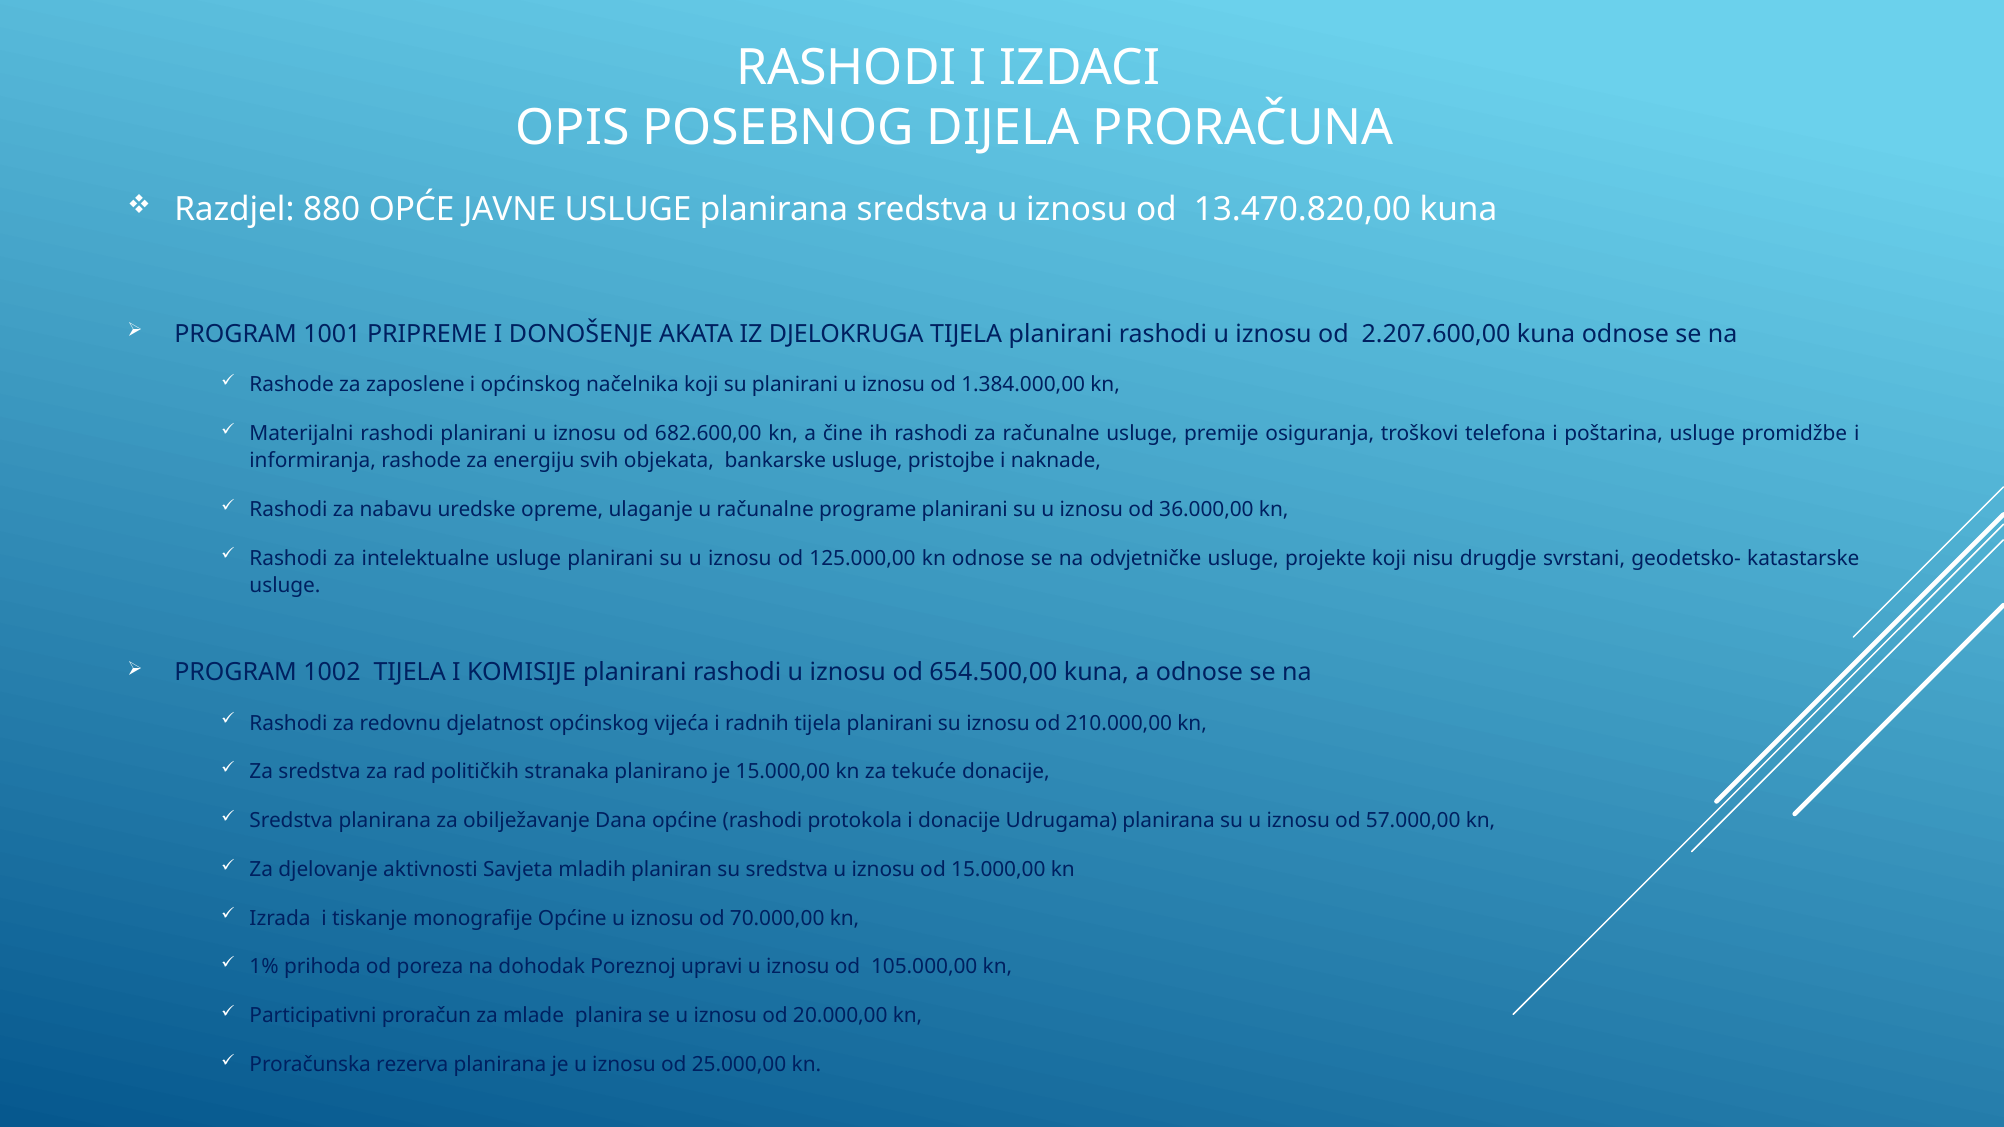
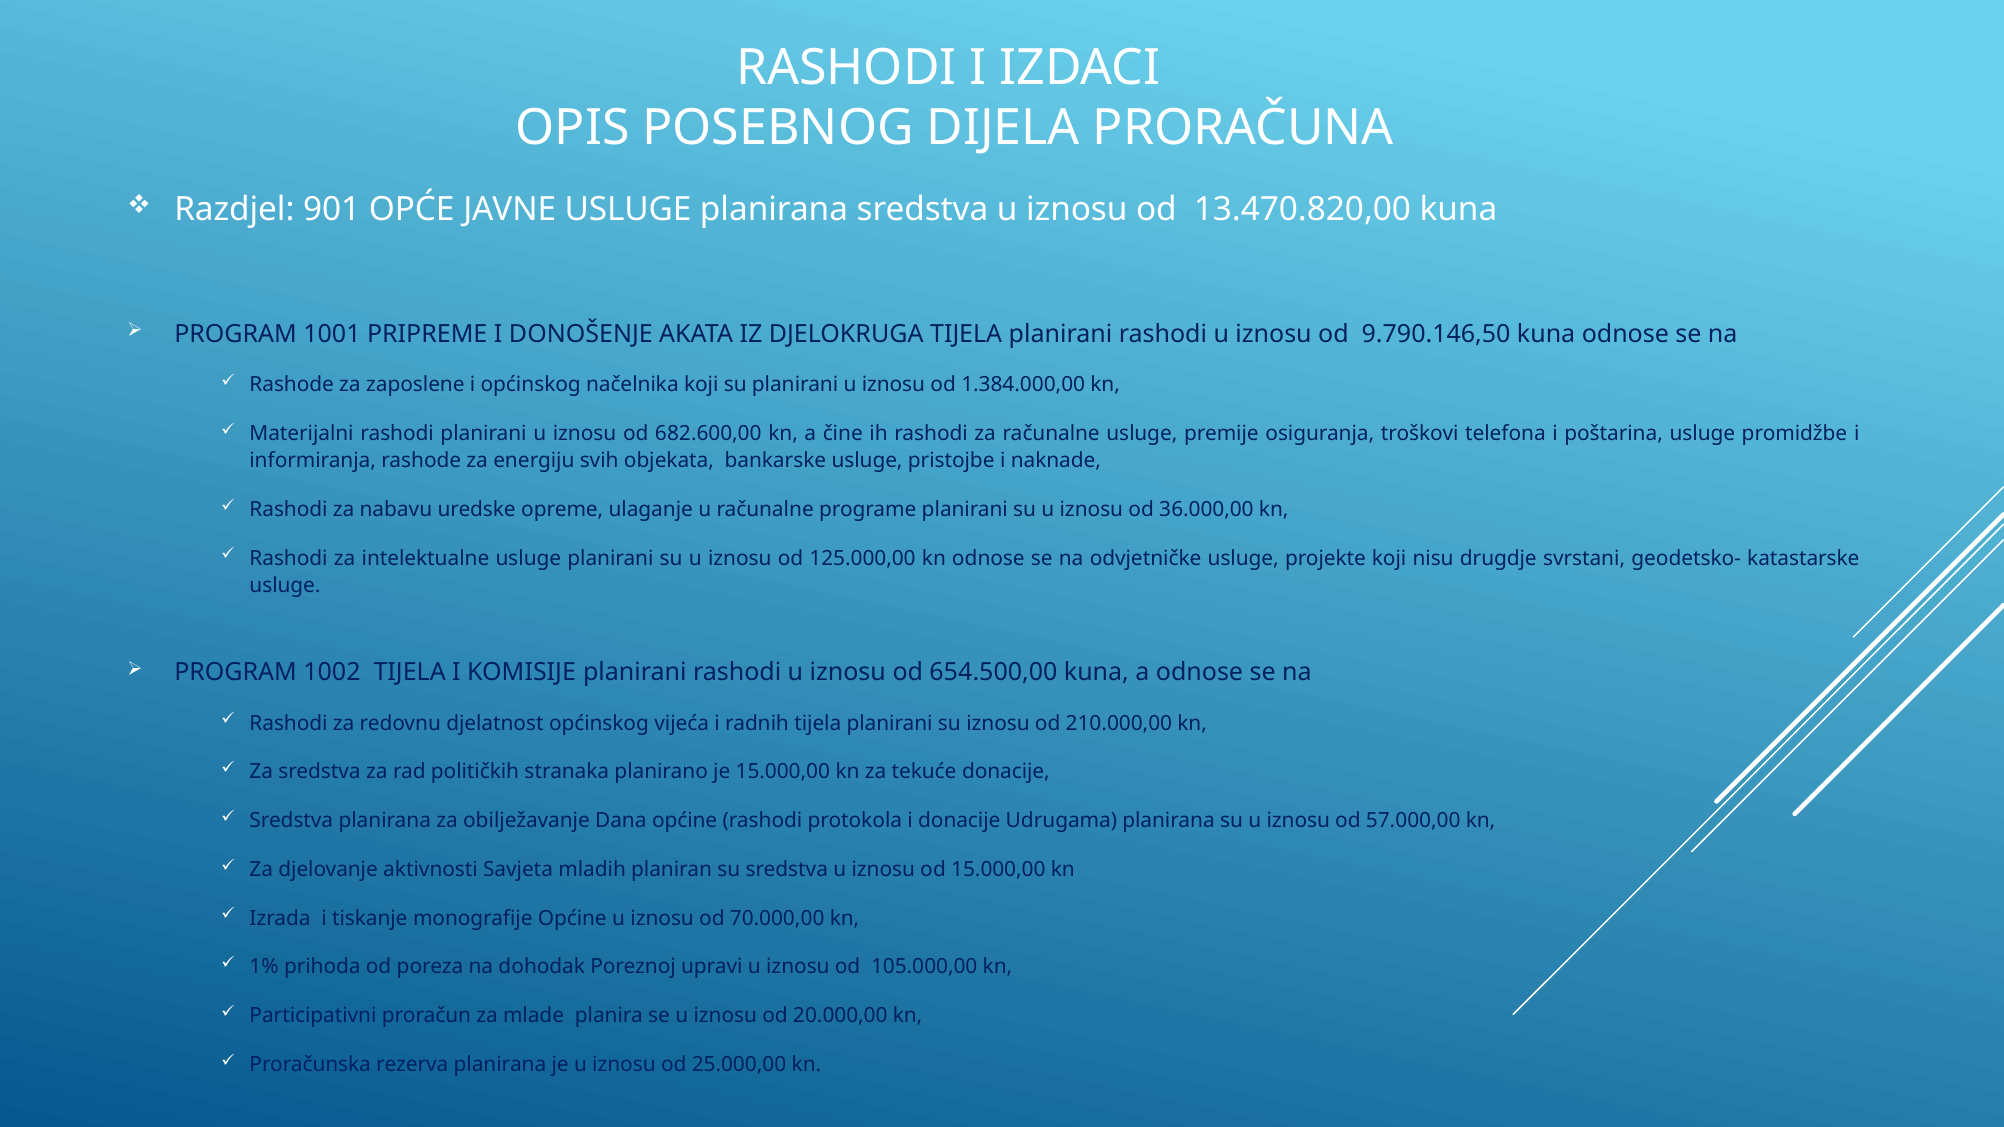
880: 880 -> 901 (332, 210)
2.207.600,00: 2.207.600,00 -> 9.790.146,50 (1436, 334)
